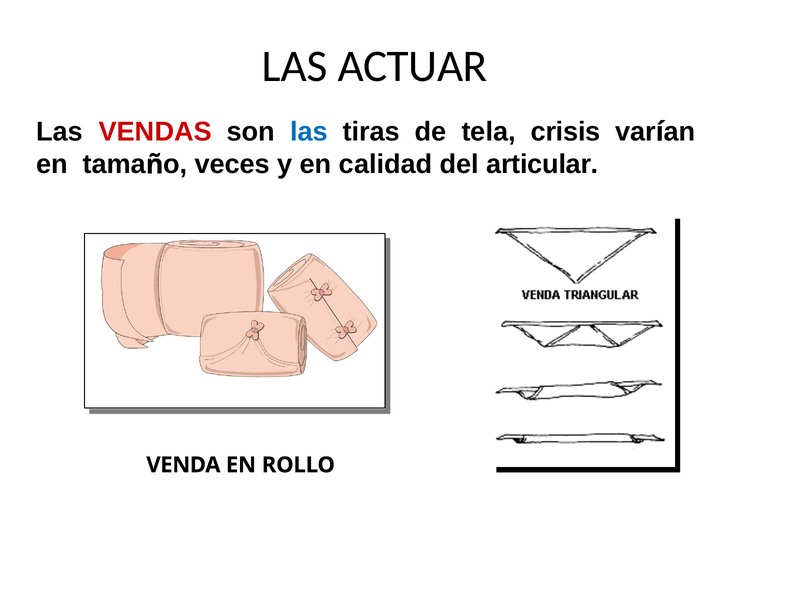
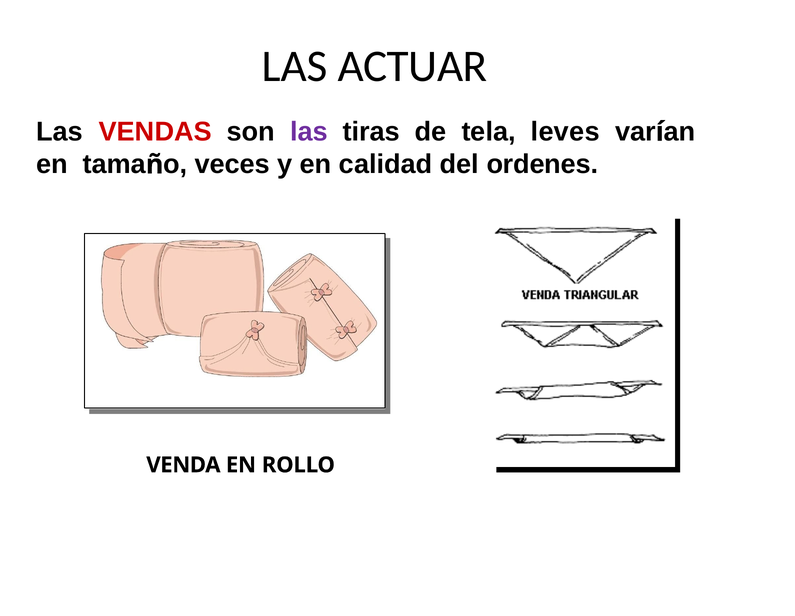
las colour: blue -> purple (309, 132)
crisis: crisis -> leves (565, 132)
articular: articular -> ordenes (542, 164)
